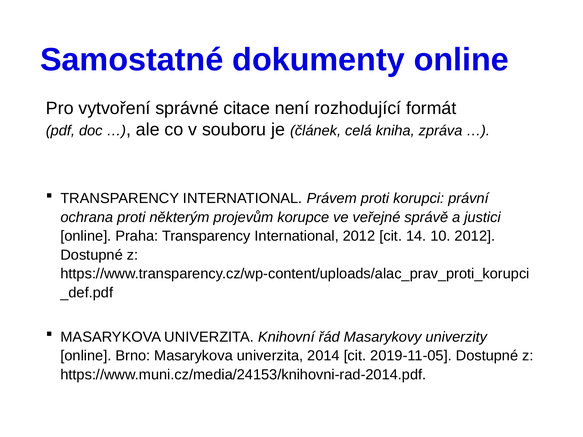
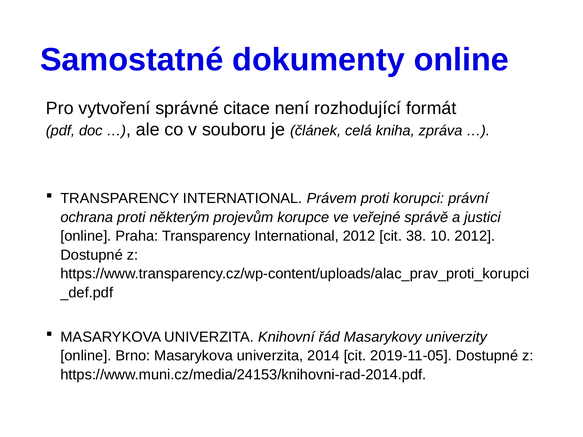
14: 14 -> 38 (416, 236)
